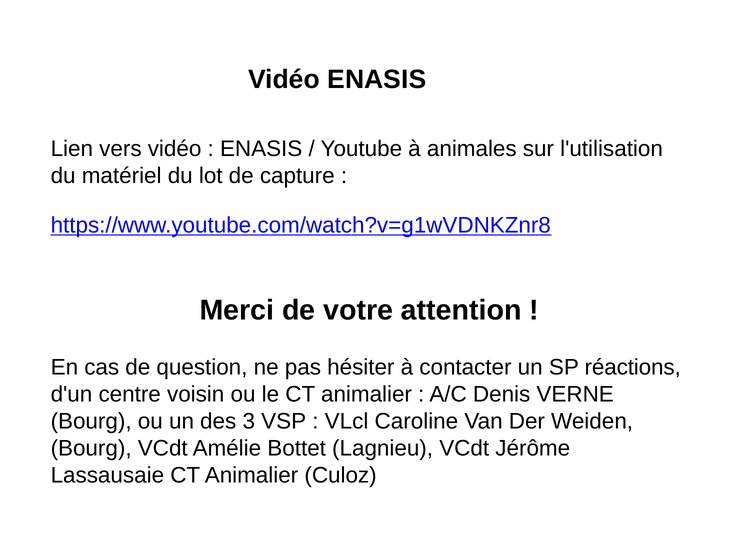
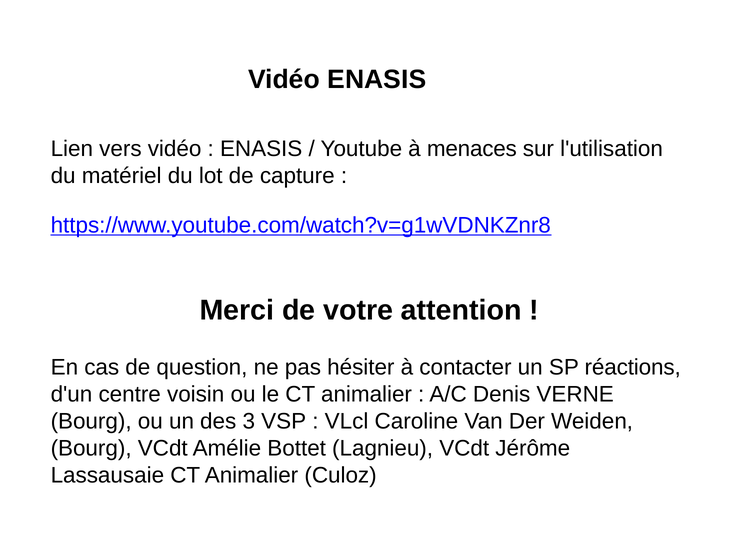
animales: animales -> menaces (472, 149)
